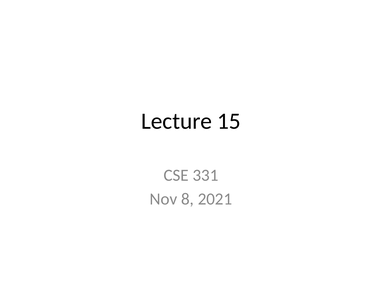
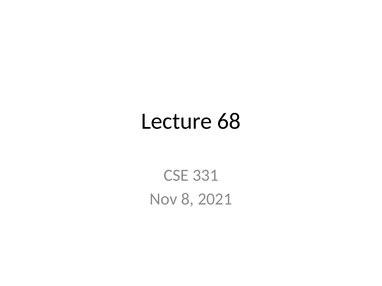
15: 15 -> 68 (229, 121)
